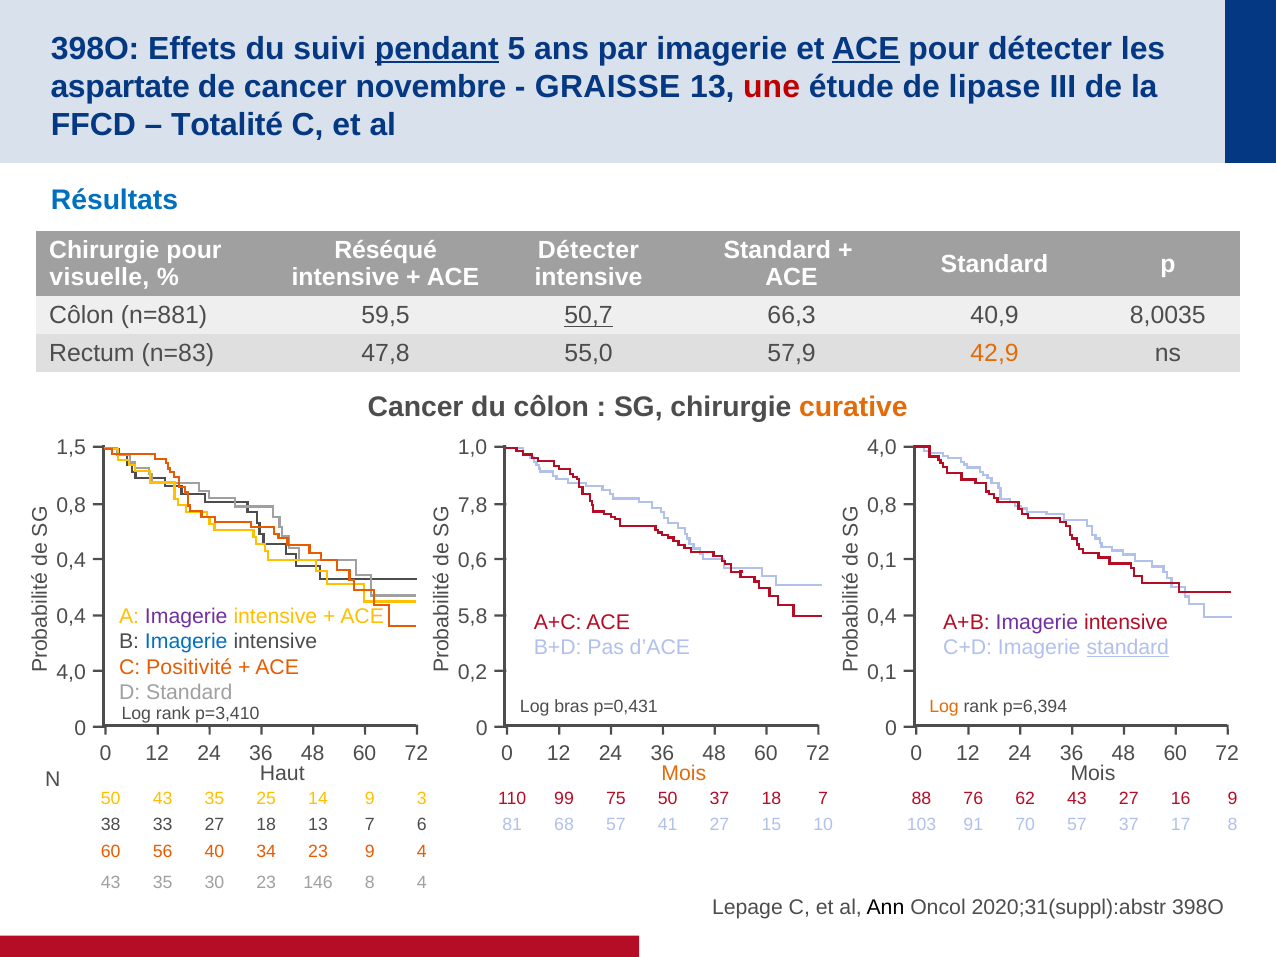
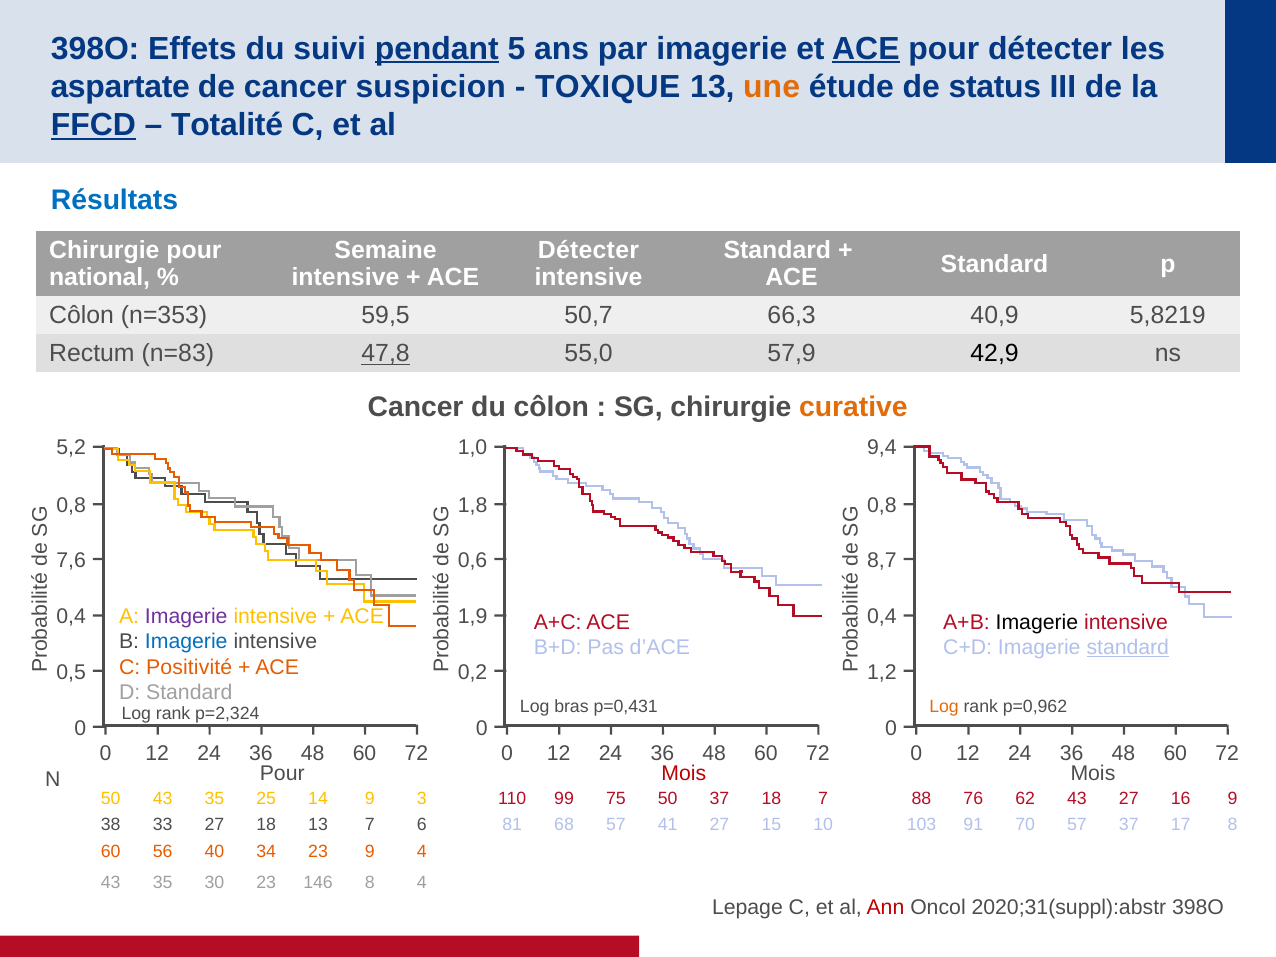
novembre: novembre -> suspicion (431, 87)
GRAISSE: GRAISSE -> TOXIQUE (608, 87)
une colour: red -> orange (772, 87)
lipase: lipase -> status (995, 87)
FFCD underline: none -> present (93, 125)
Réséqué: Réséqué -> Semaine (386, 250)
visuelle: visuelle -> national (100, 278)
n=881: n=881 -> n=353 (164, 316)
50,7 underline: present -> none (589, 316)
8,0035: 8,0035 -> 5,8219 (1168, 316)
47,8 underline: none -> present (386, 354)
42,9 colour: orange -> black (995, 354)
1,5: 1,5 -> 5,2 (71, 448)
4,0: 4,0 -> 9,4 (882, 448)
7,8: 7,8 -> 1,8 (473, 506)
0,4: 0,4 -> 7,6 (71, 560)
0,1: 0,1 -> 8,7 (882, 560)
5,8: 5,8 -> 1,9 (473, 617)
Imagerie colour: purple -> black (1037, 622)
4,0: 4,0 -> 0,5 (71, 672)
0,1: 0,1 -> 1,2 (882, 672)
p=6,394: p=6,394 -> p=0,962 (1035, 707)
p=3,410: p=3,410 -> p=2,324 (227, 713)
Haut: Haut -> Pour (282, 773)
Mois colour: orange -> red (684, 773)
Ann colour: black -> red (885, 907)
